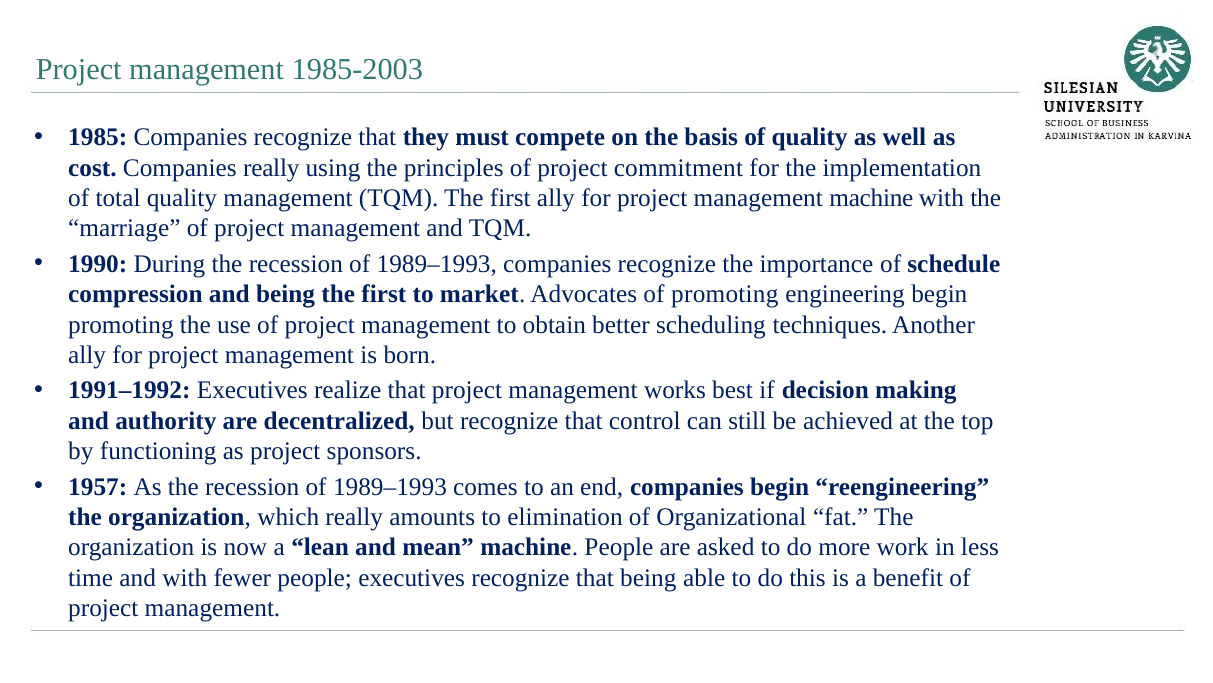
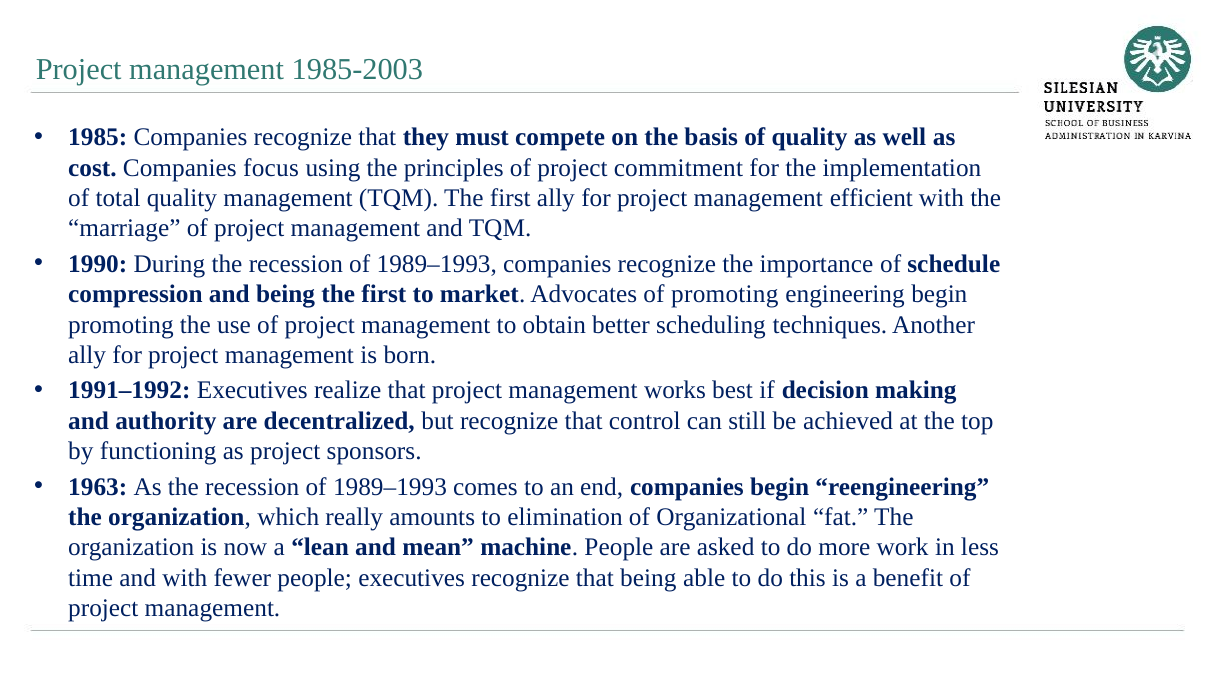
Companies really: really -> focus (271, 168)
management machine: machine -> efficient (871, 198)
1957: 1957 -> 1963 (98, 486)
